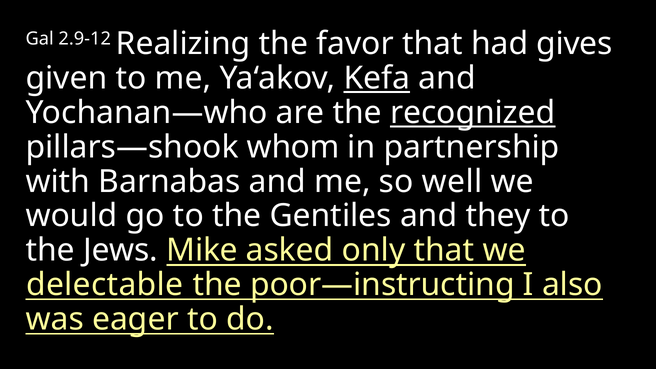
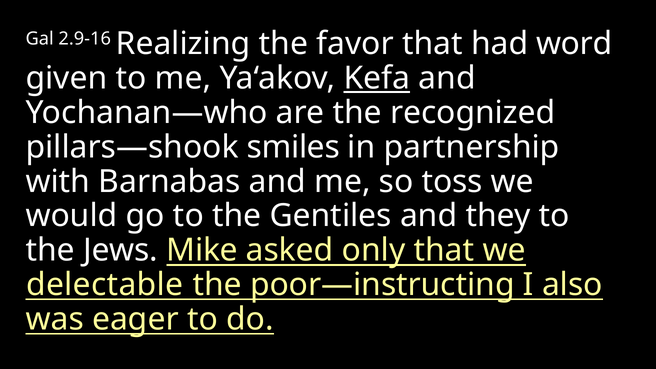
2.9-12: 2.9-12 -> 2.9-16 (85, 39)
gives: gives -> word (574, 44)
recognized underline: present -> none (473, 113)
whom: whom -> smiles (293, 147)
well: well -> toss (452, 182)
